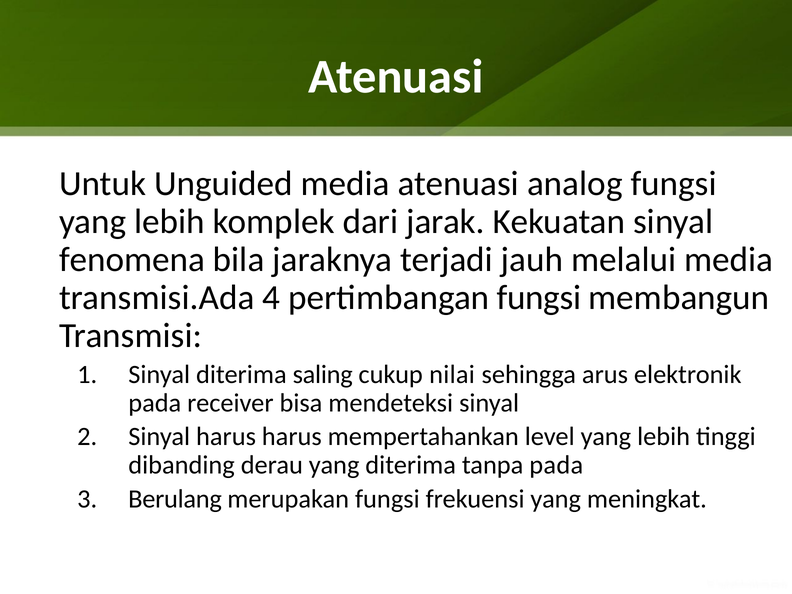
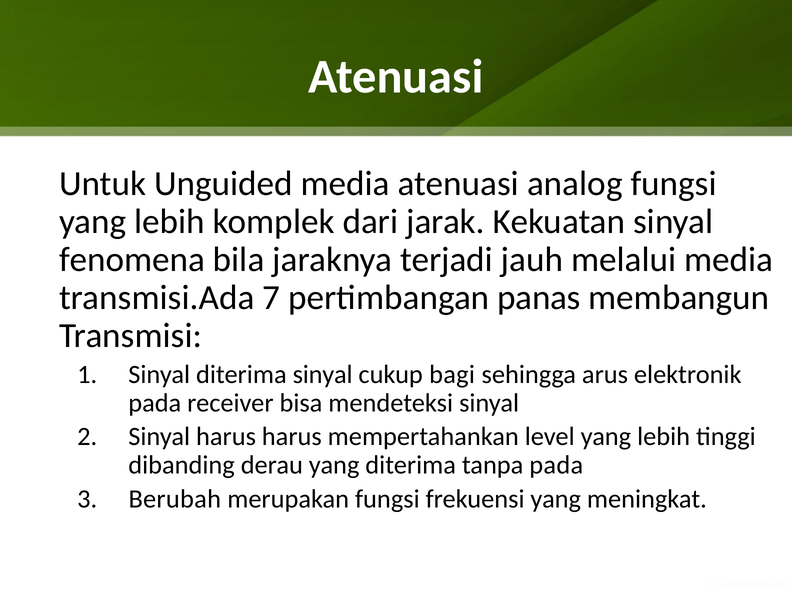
4: 4 -> 7 (271, 298)
pertimbangan fungsi: fungsi -> panas (539, 298)
diterima saling: saling -> sinyal (323, 374)
nilai: nilai -> bagi (452, 374)
Berulang: Berulang -> Berubah (175, 499)
